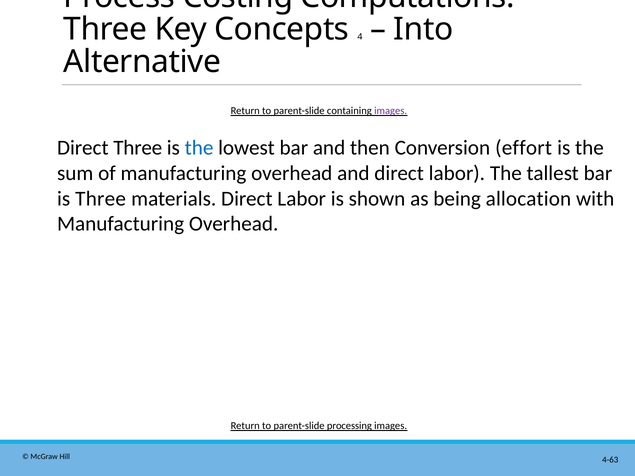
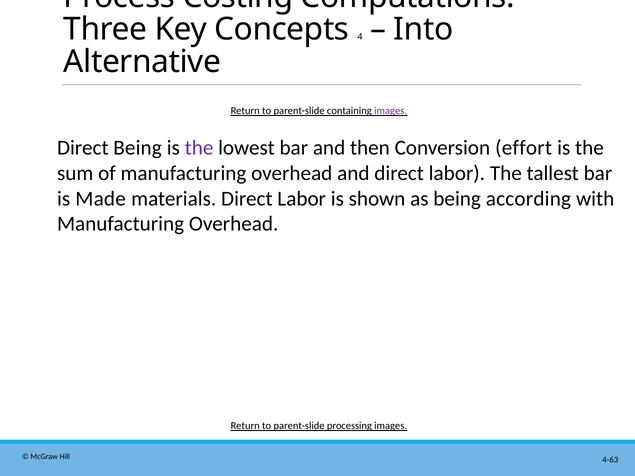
Direct Three: Three -> Being (138, 148)
the colour: blue -> purple (199, 148)
is Three: Three -> Made (101, 199)
allocation: allocation -> according (528, 199)
